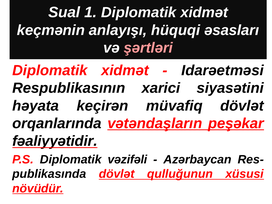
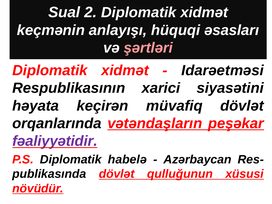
1: 1 -> 2 (91, 12)
fəaliyyətidir colour: black -> purple (55, 141)
vəzifəli: vəzifəli -> habelə (127, 159)
